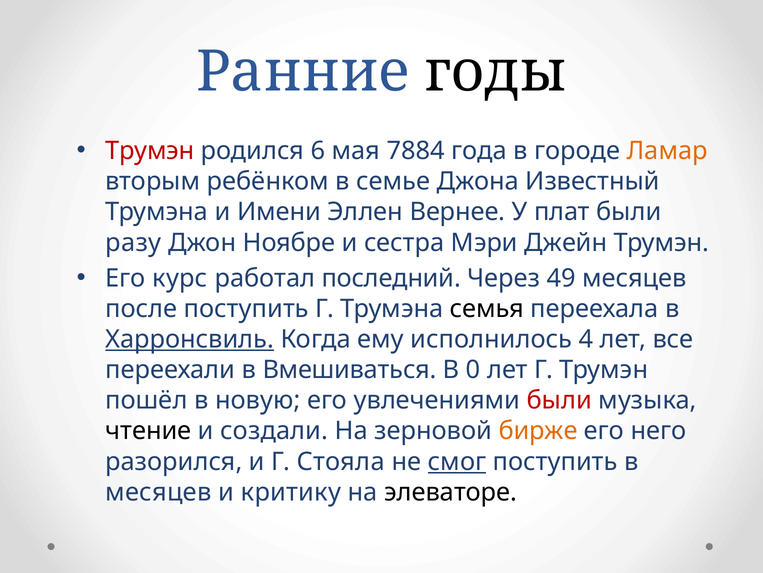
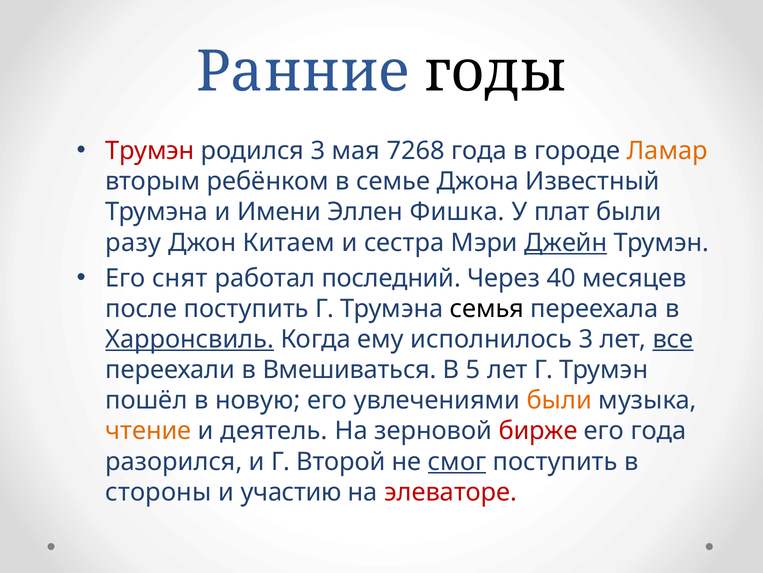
родился 6: 6 -> 3 (318, 151)
7884: 7884 -> 7268 (416, 151)
Вернее: Вернее -> Фишка (457, 212)
Ноябре: Ноябре -> Китаем (289, 242)
Джейн underline: none -> present (566, 242)
курс: курс -> снят (180, 278)
49: 49 -> 40 (561, 278)
исполнилось 4: 4 -> 3 (586, 339)
все underline: none -> present (673, 339)
0: 0 -> 5 (473, 369)
были colour: red -> orange (559, 400)
чтение colour: black -> orange (148, 431)
создали: создали -> деятель (274, 431)
бирже colour: orange -> red (538, 431)
его него: него -> года (659, 431)
Стояла: Стояла -> Второй (341, 461)
месяцев: месяцев -> стороны (158, 492)
критику: критику -> участию (291, 492)
элеваторе colour: black -> red (451, 492)
